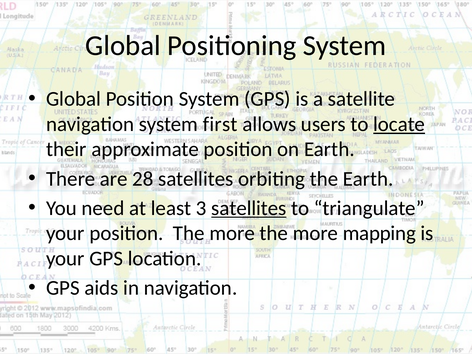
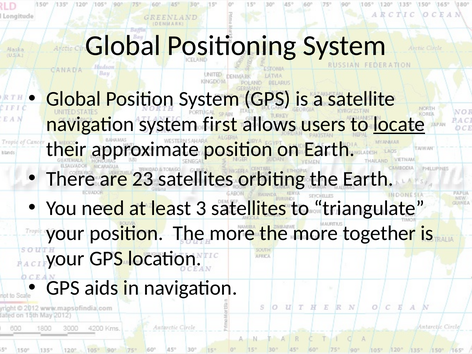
28: 28 -> 23 (143, 179)
satellites underline: present -> none (249, 208)
mapping: mapping -> together (379, 233)
